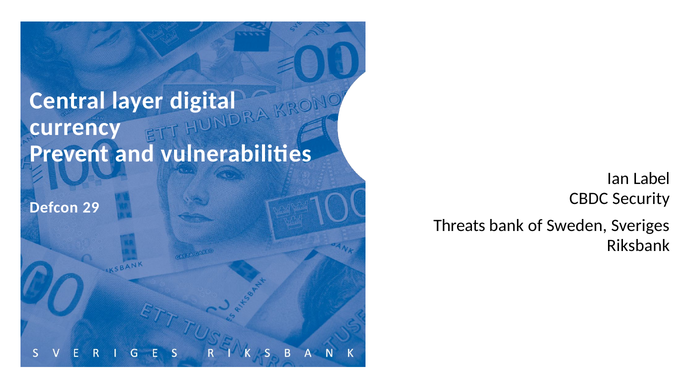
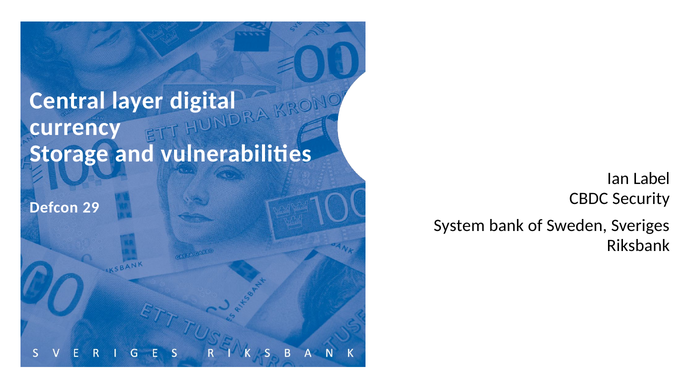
Prevent: Prevent -> Storage (69, 153)
Threats: Threats -> System (459, 225)
